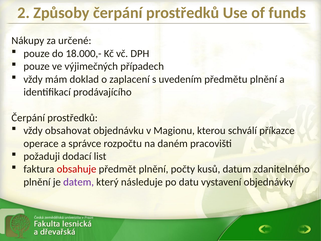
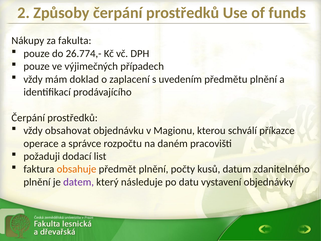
určené: určené -> fakulta (75, 41)
18.000,-: 18.000,- -> 26.774,- (84, 53)
obsahuje colour: red -> orange (77, 169)
